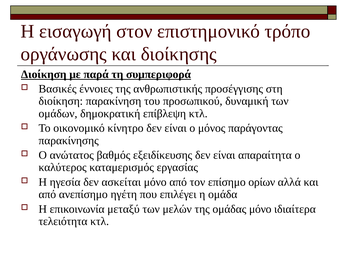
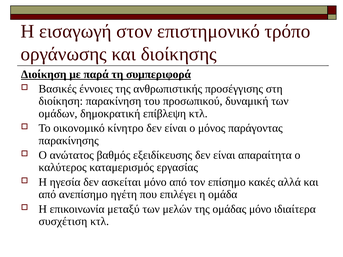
ορίων: ορίων -> κακές (262, 182)
τελειότητα: τελειότητα -> συσχέτιση (63, 222)
